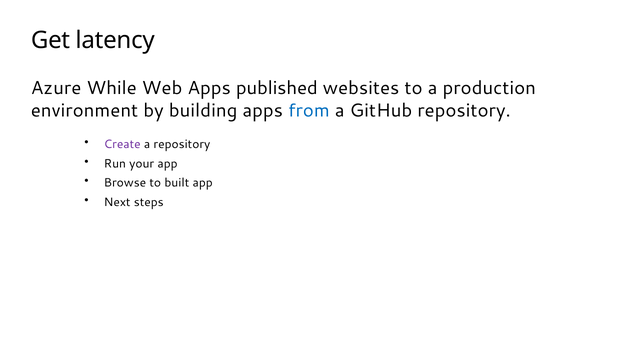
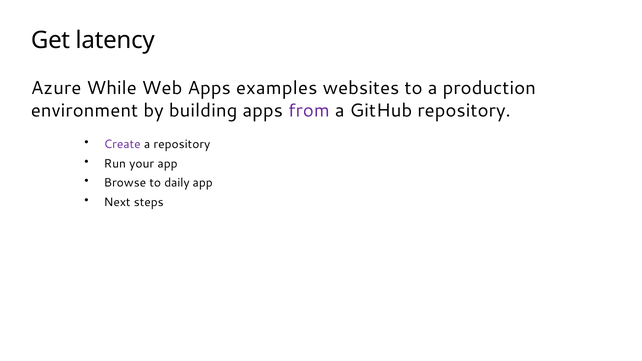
published: published -> examples (277, 88)
from colour: blue -> purple (309, 111)
built: built -> daily (177, 183)
